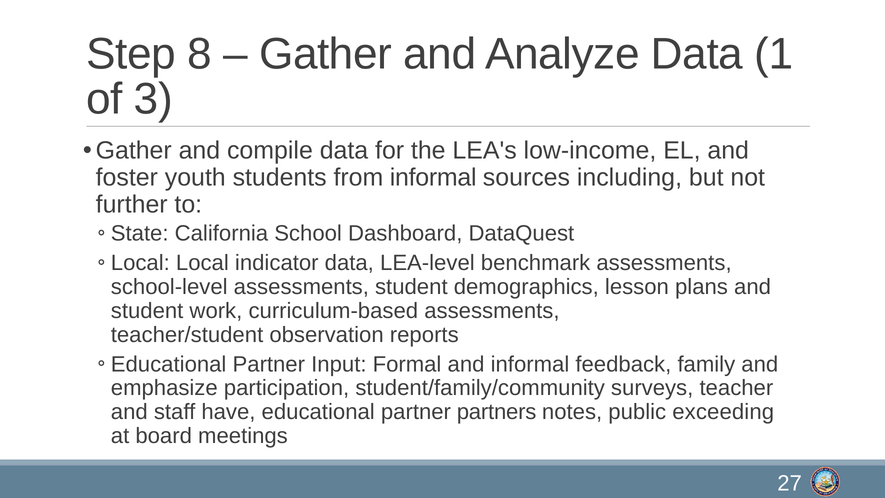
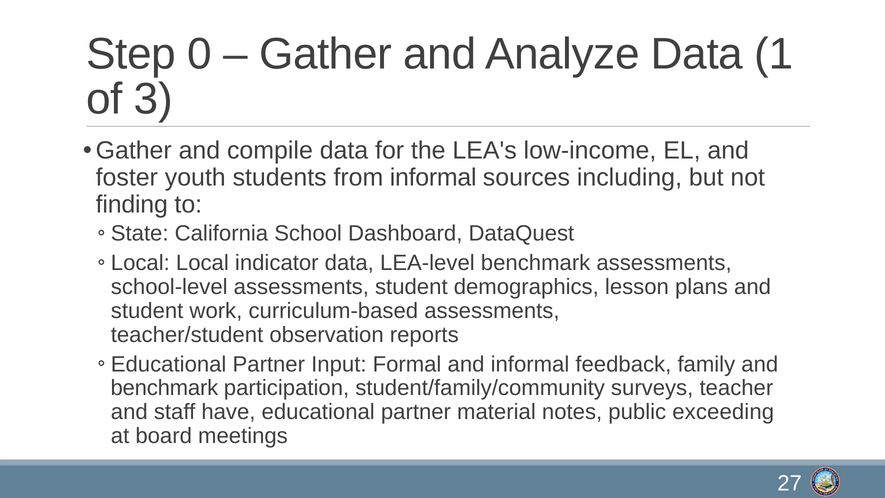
8: 8 -> 0 (199, 54)
further: further -> finding (132, 204)
emphasize: emphasize -> benchmark (164, 388)
partners: partners -> material (496, 412)
